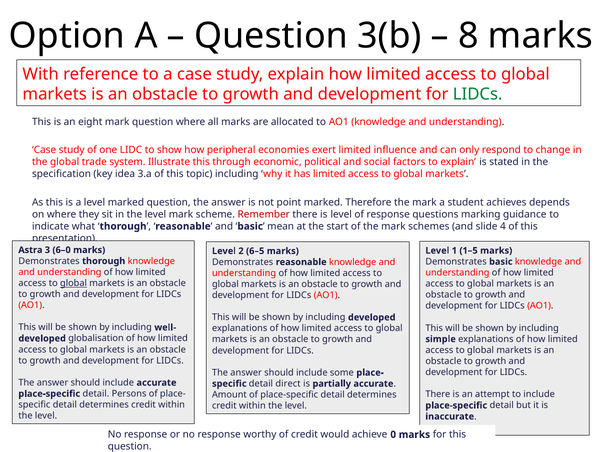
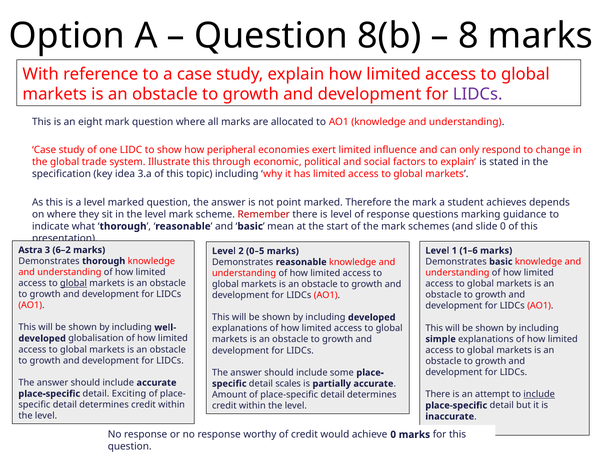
3(b: 3(b -> 8(b (389, 36)
LIDCs colour: green -> purple (478, 94)
slide 4: 4 -> 0 (503, 226)
6–0: 6–0 -> 6–2 (62, 250)
1–5: 1–5 -> 1–6 (469, 250)
6–5: 6–5 -> 0–5 (255, 251)
direct: direct -> scales (288, 383)
include underline: none -> present (539, 394)
Persons: Persons -> Exciting (129, 393)
